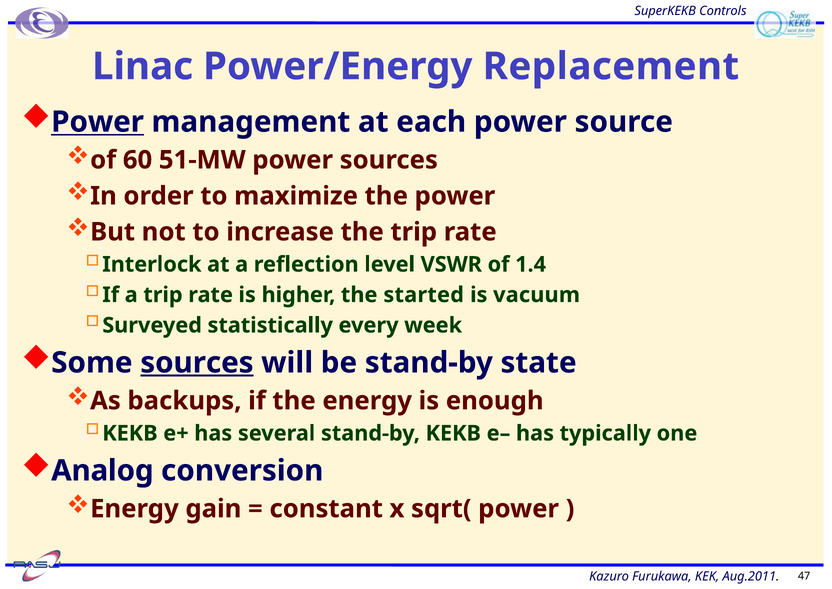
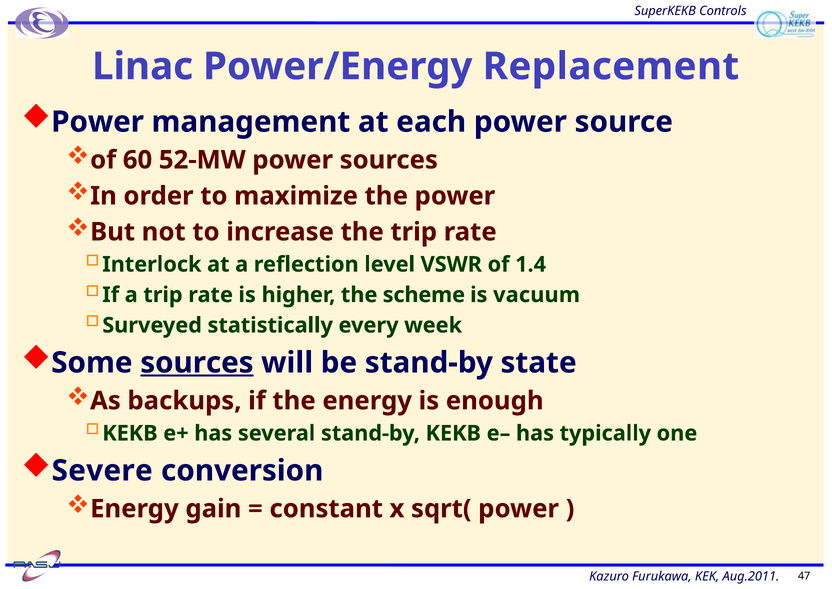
Power underline: present -> none (98, 122)
51-MW: 51-MW -> 52-MW (202, 160)
started: started -> scheme (424, 295)
Analog: Analog -> Severe (102, 470)
